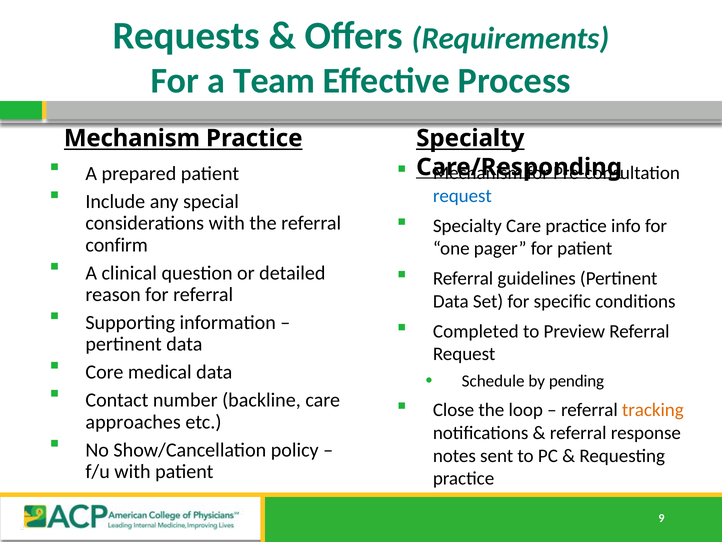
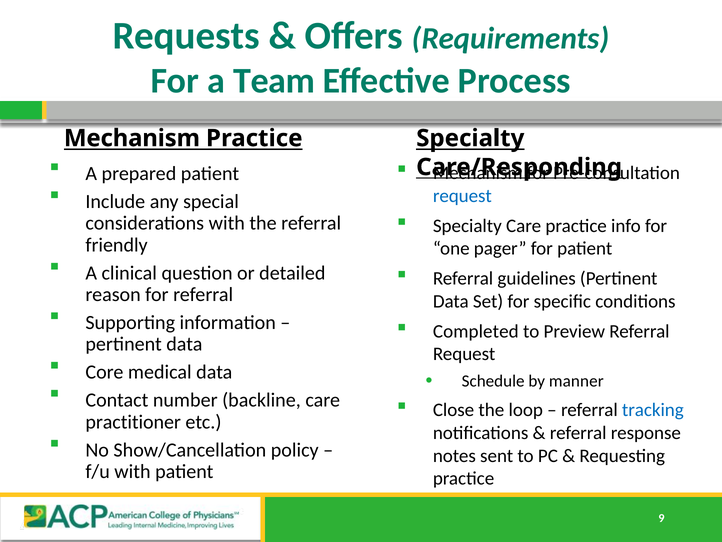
confirm: confirm -> friendly (117, 245)
pending: pending -> manner (576, 381)
tracking colour: orange -> blue (653, 410)
approaches: approaches -> practitioner (133, 422)
